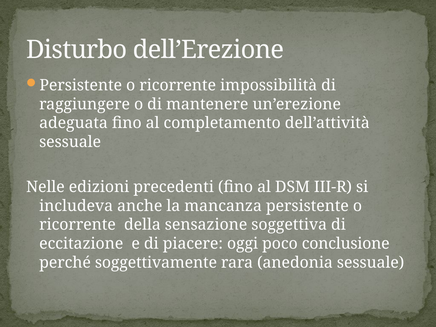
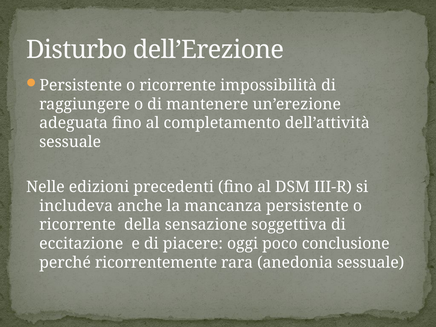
soggettivamente: soggettivamente -> ricorrentemente (156, 263)
